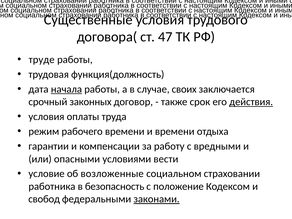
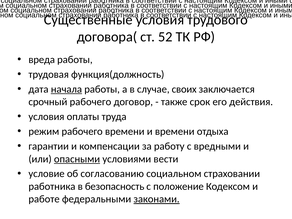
47: 47 -> 52 (165, 37)
труде: труде -> вреда (42, 60)
срочный законных: законных -> рабочего (90, 102)
действия underline: present -> none (251, 102)
опасными underline: none -> present (77, 159)
возложенные: возложенные -> согласованию (112, 174)
свобод: свобод -> работе (44, 199)
